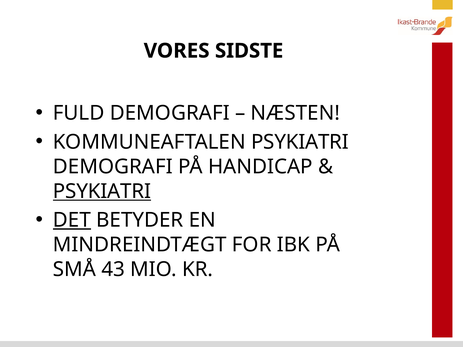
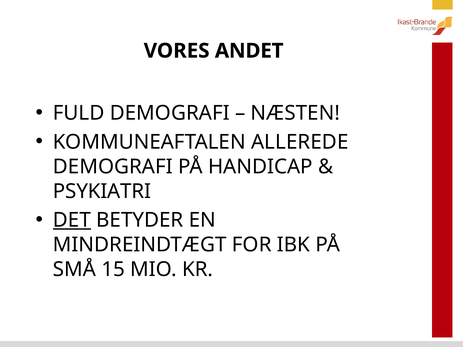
SIDSTE: SIDSTE -> ANDET (249, 51)
KOMMUNEAFTALEN PSYKIATRI: PSYKIATRI -> ALLEREDE (300, 142)
PSYKIATRI underline: present -> none (102, 191)
43: 43 -> 15 (113, 270)
